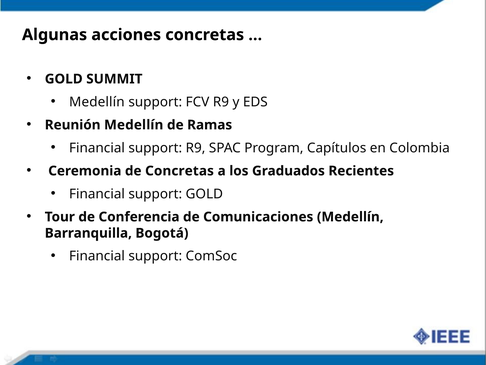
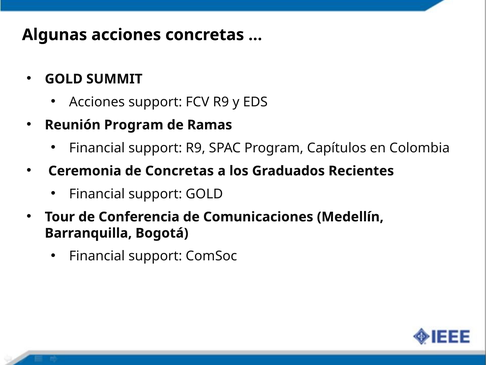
Medellín: Medellín -> Acciones (97, 102)
Reunión Medellín: Medellín -> Program (134, 125)
